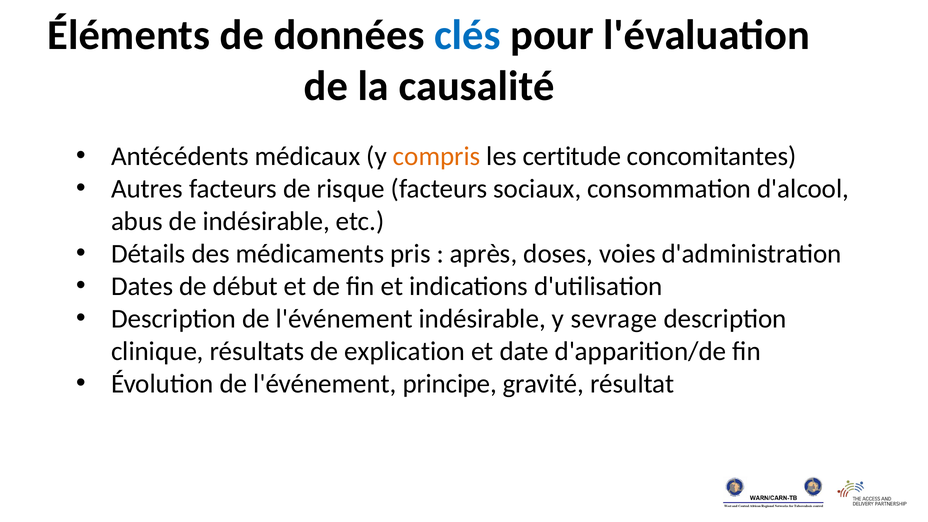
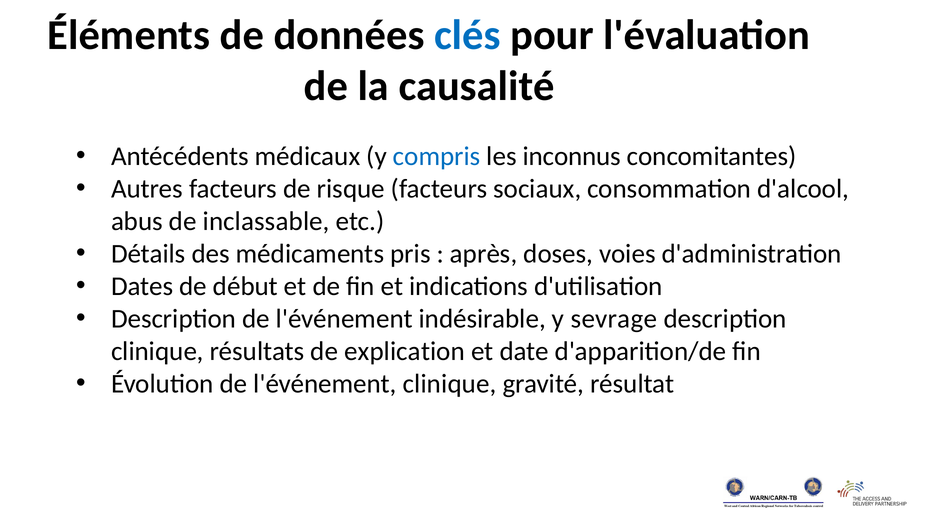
compris colour: orange -> blue (437, 156)
certitude: certitude -> inconnus (572, 156)
de indésirable: indésirable -> inclassable (266, 221)
l'événement principe: principe -> clinique (450, 384)
